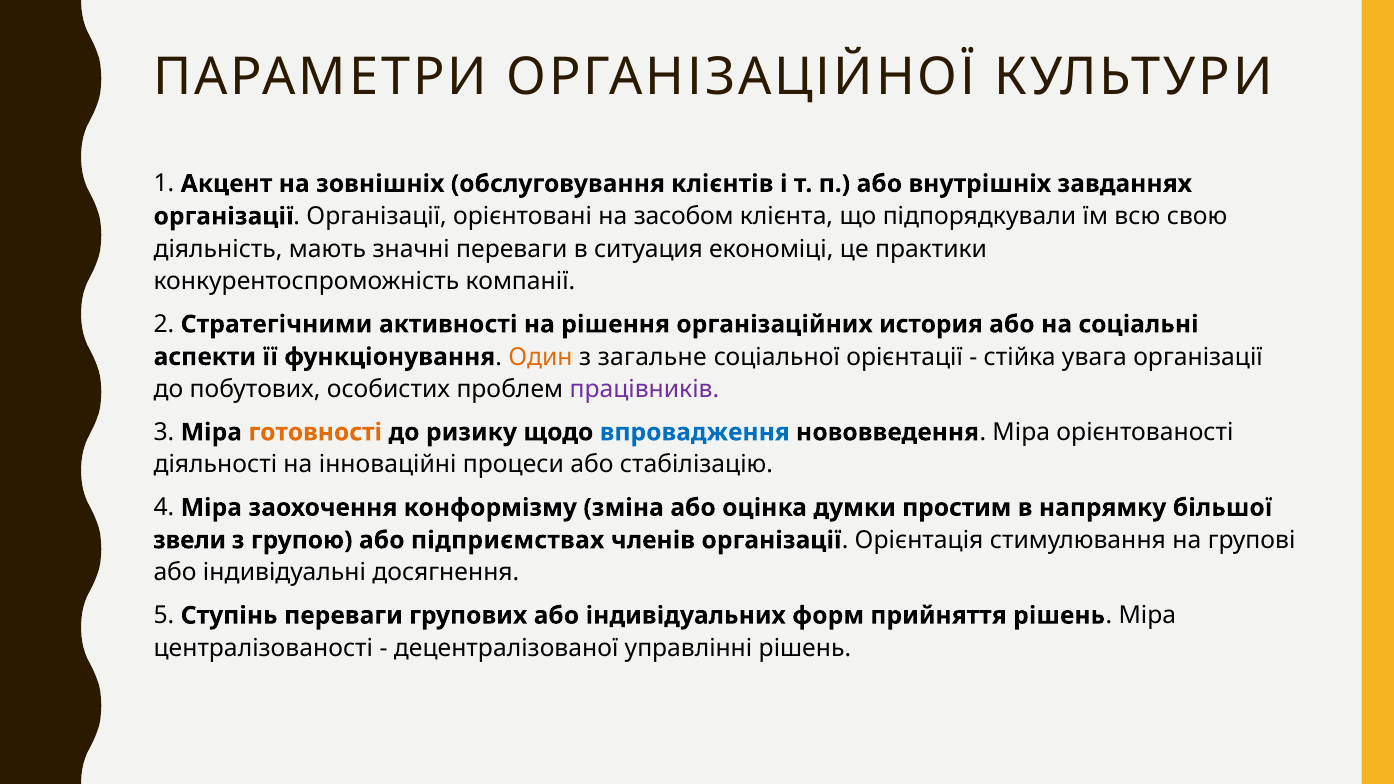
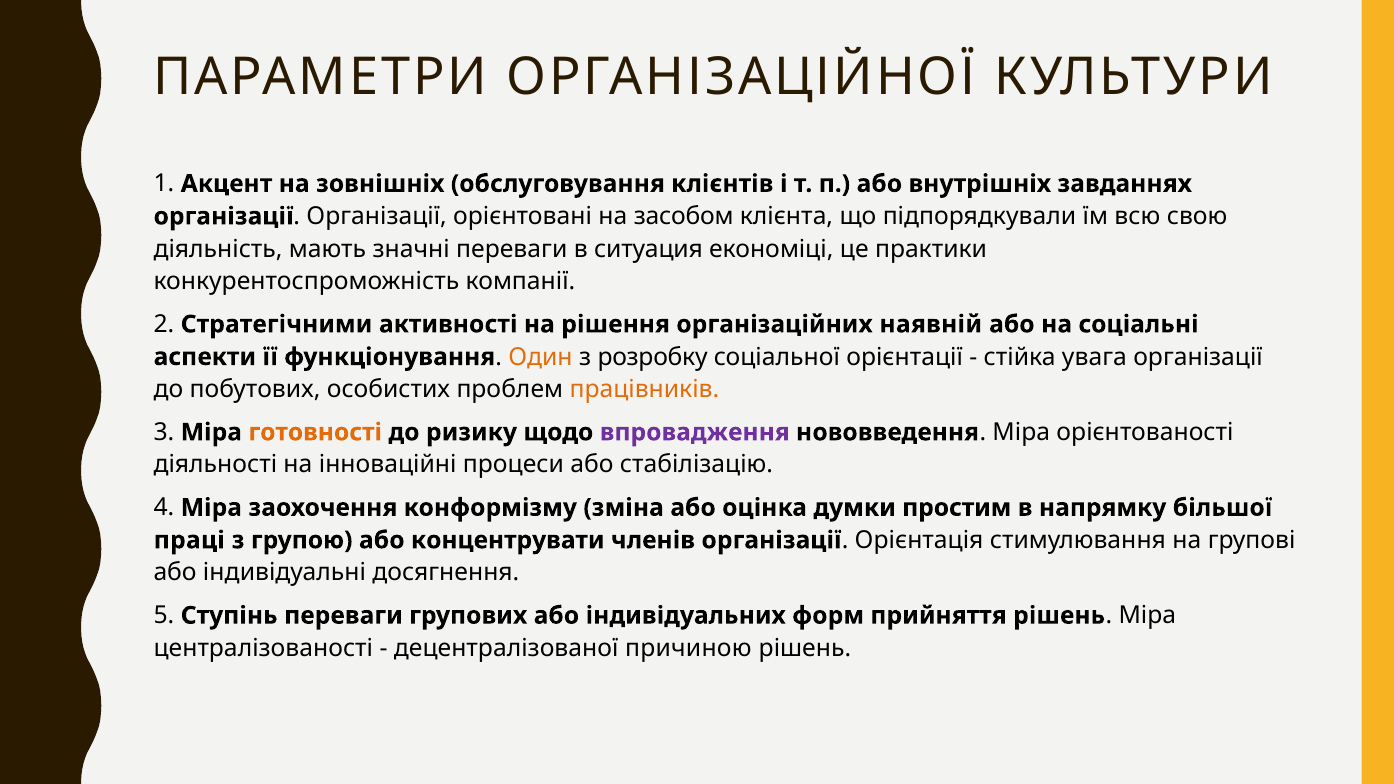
история: история -> наявній (931, 324)
загальне: загальне -> розробку (653, 357)
працівників colour: purple -> orange (644, 390)
впровадження colour: blue -> purple (695, 432)
звели: звели -> праці (189, 540)
підприємствах: підприємствах -> концентрувати (508, 540)
управлінні: управлінні -> причиною (688, 648)
